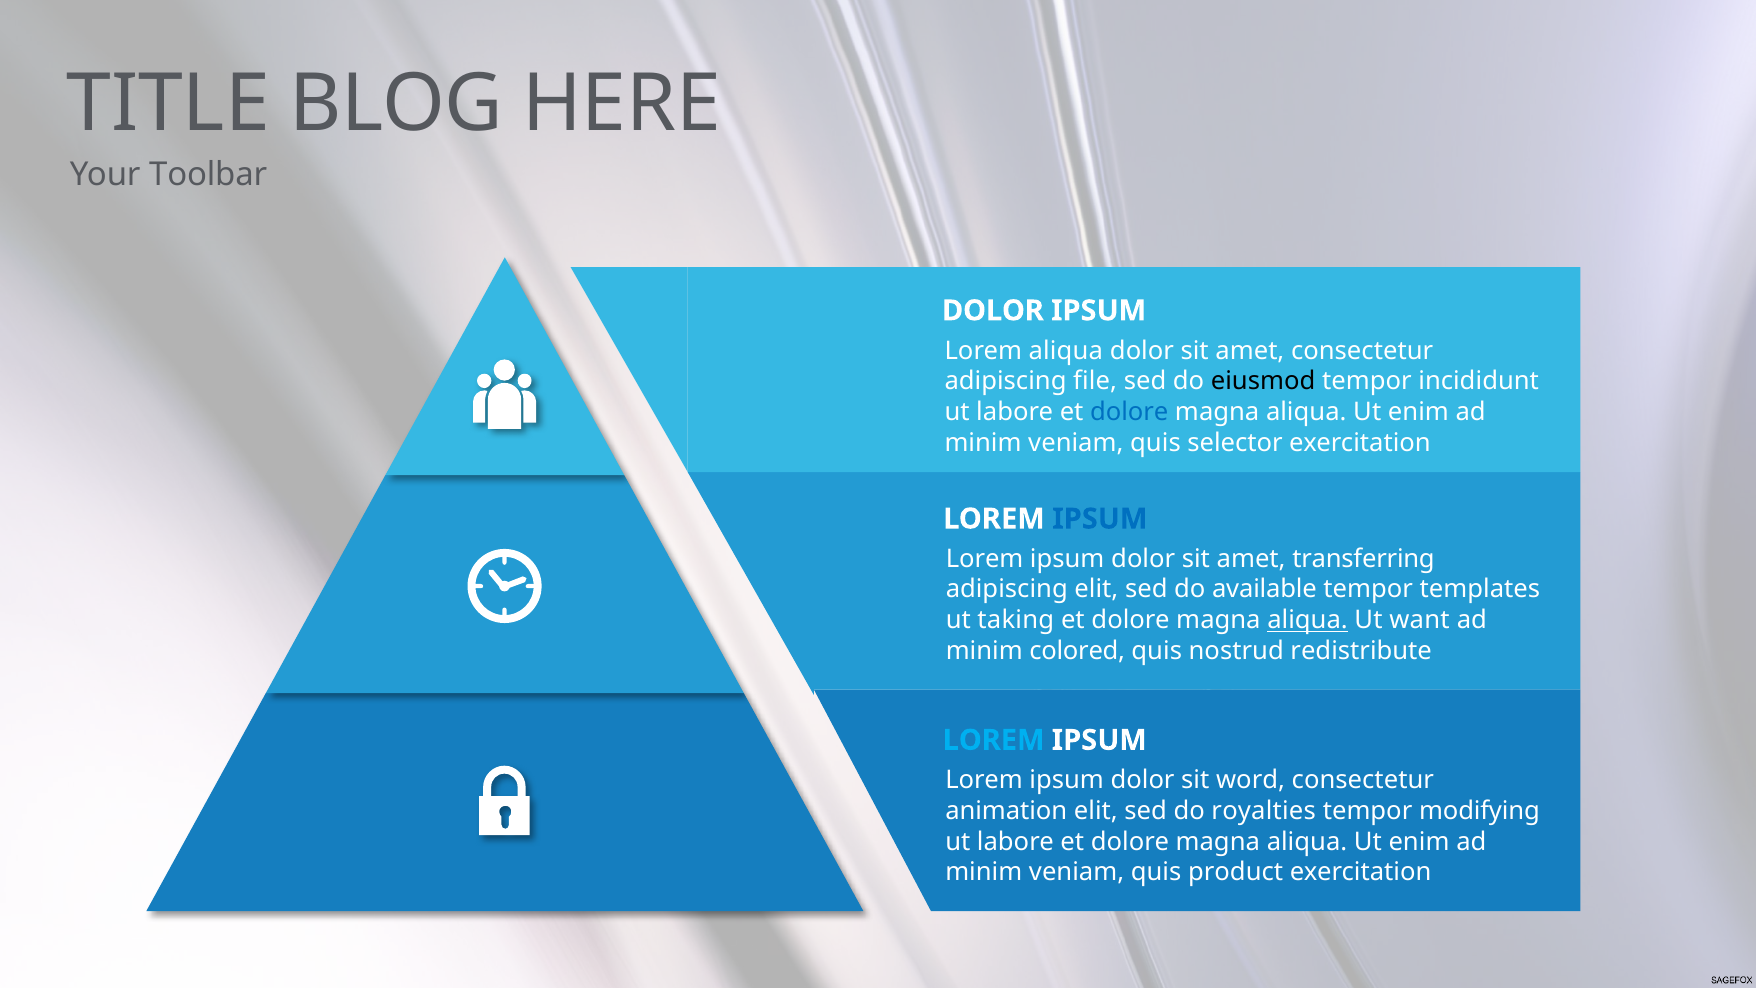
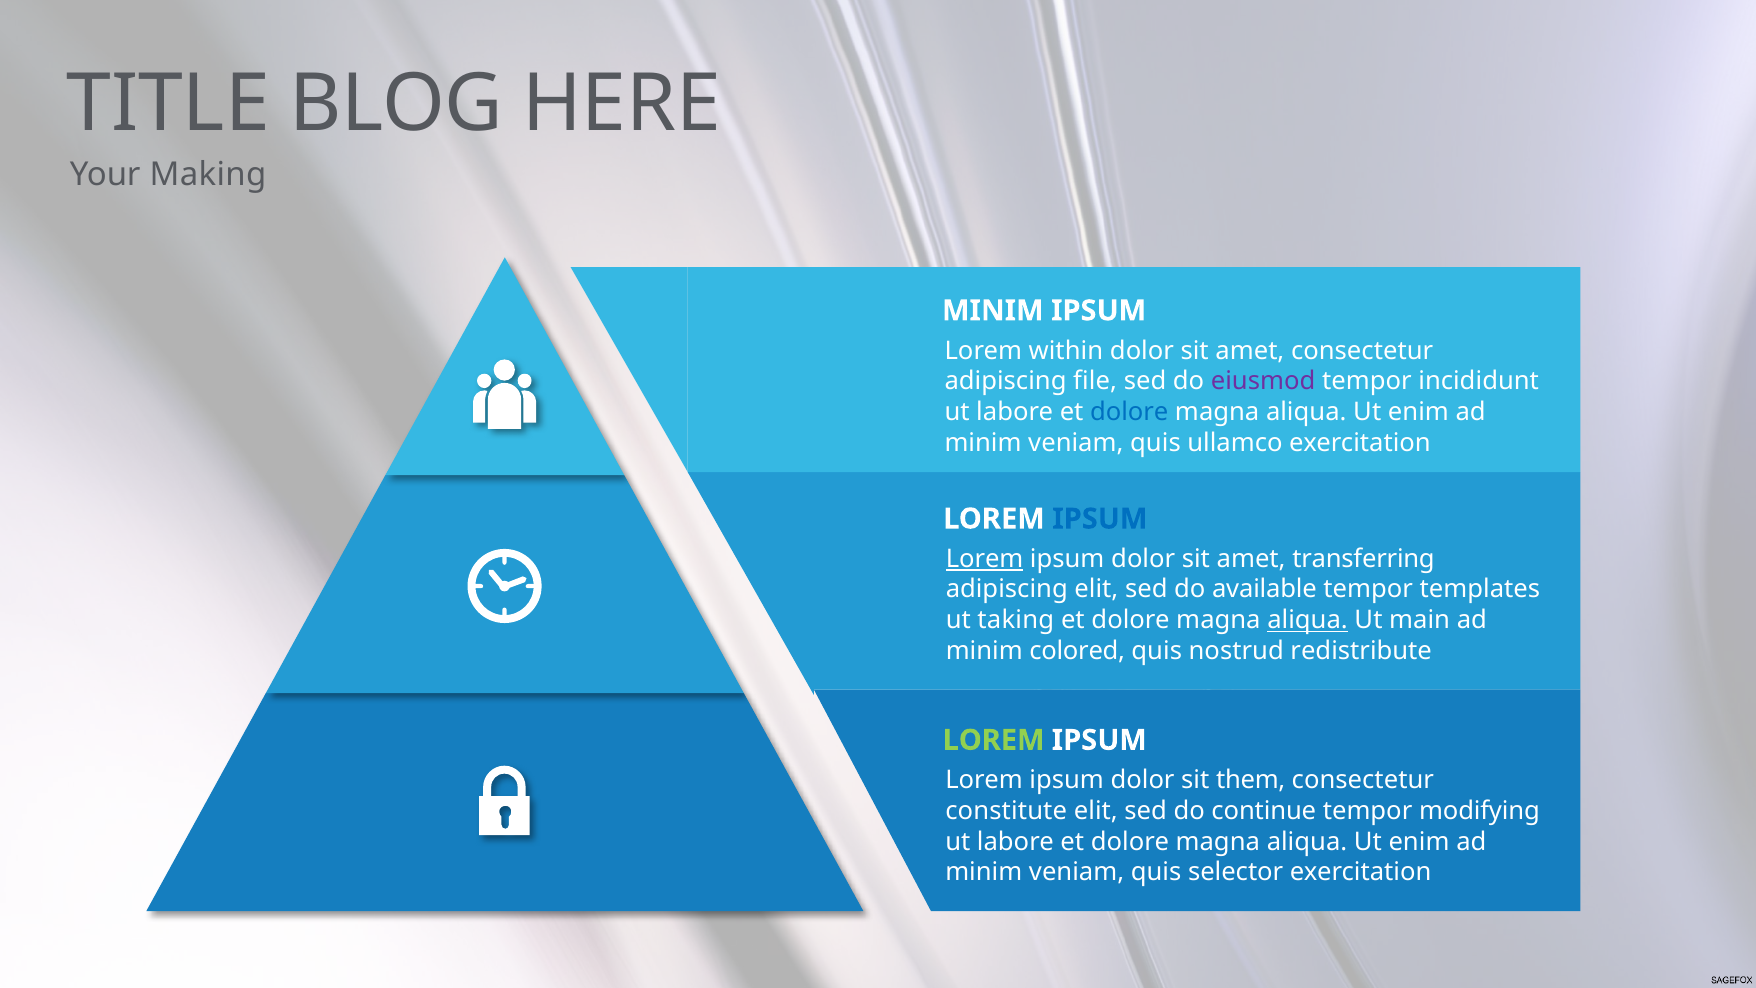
Toolbar: Toolbar -> Making (208, 174)
DOLOR: DOLOR -> MINIM (993, 311)
Lorem aliqua: aliqua -> within (1066, 351)
eiusmod colour: black -> purple (1263, 381)
selector: selector -> ullamco (1235, 443)
Lorem underline: none -> present (985, 559)
want: want -> main (1420, 620)
LOREM colour: light blue -> light green (994, 740)
word: word -> them (1251, 780)
animation: animation -> constitute (1006, 811)
royalties: royalties -> continue (1264, 811)
product: product -> selector (1236, 872)
